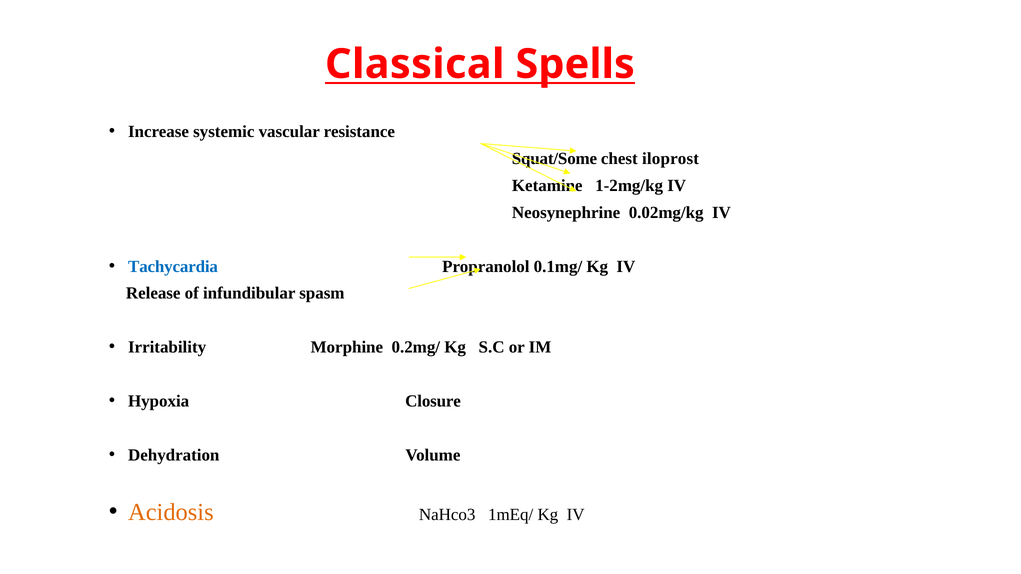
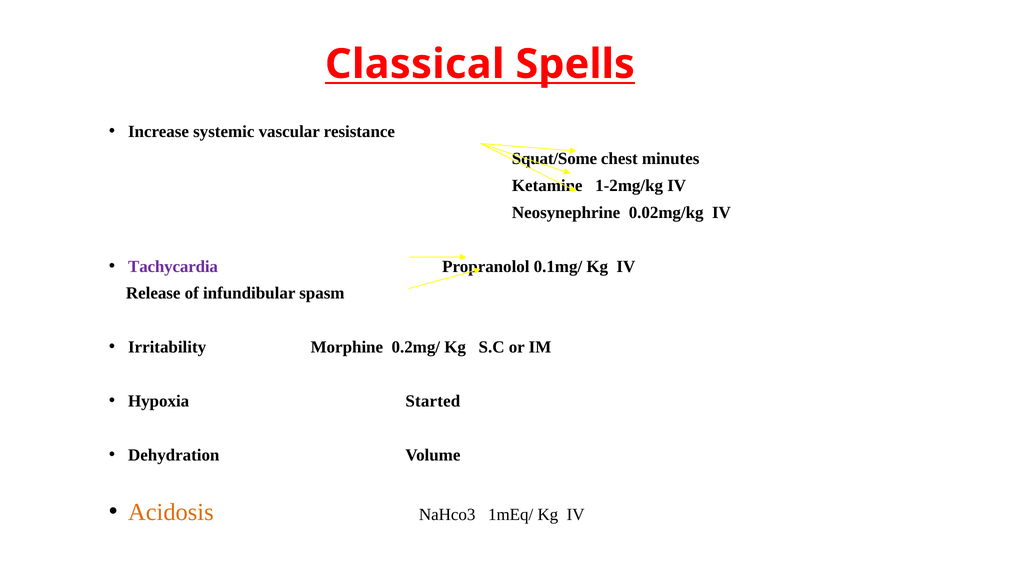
iloprost: iloprost -> minutes (671, 159)
Tachycardia colour: blue -> purple (173, 267)
Closure: Closure -> Started (433, 401)
